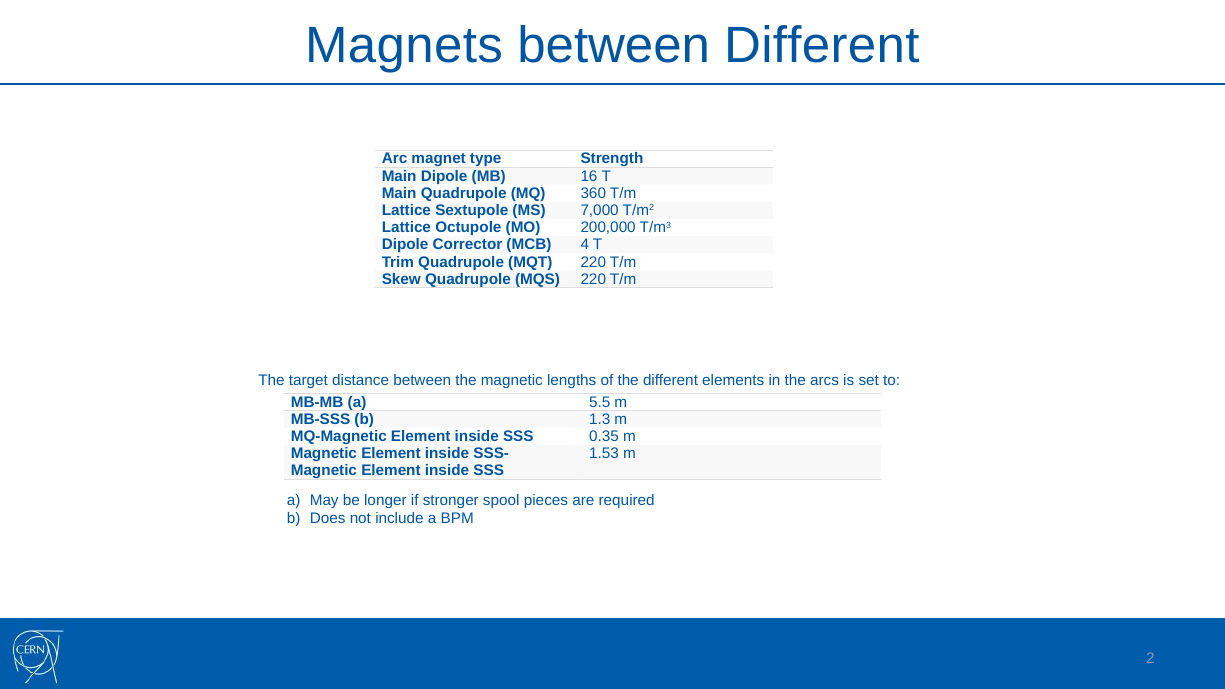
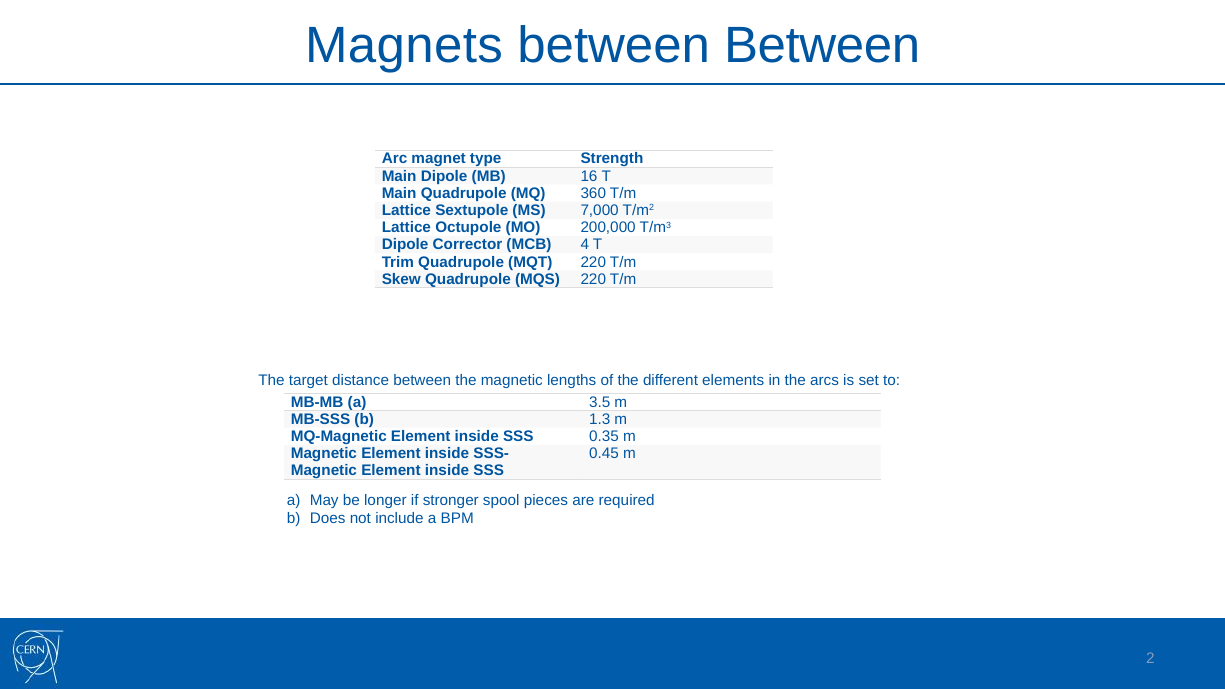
between Different: Different -> Between (822, 46)
5.5: 5.5 -> 3.5 (600, 402)
1.53: 1.53 -> 0.45 (604, 454)
